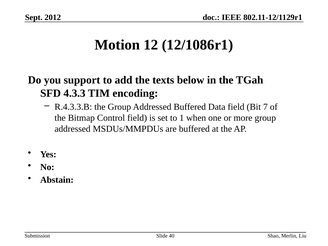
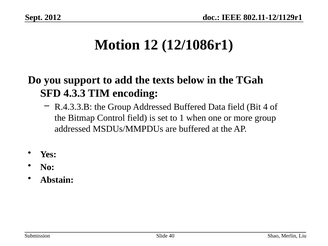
7: 7 -> 4 (265, 107)
